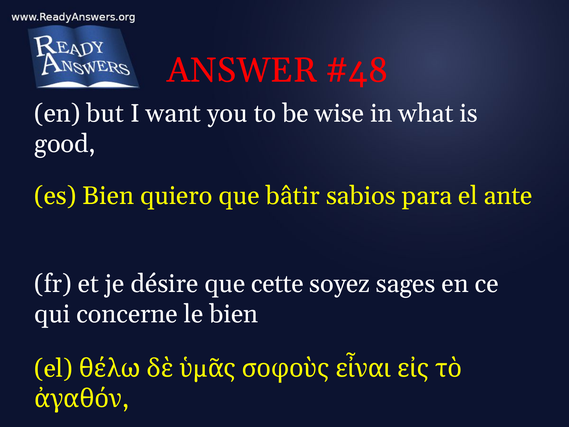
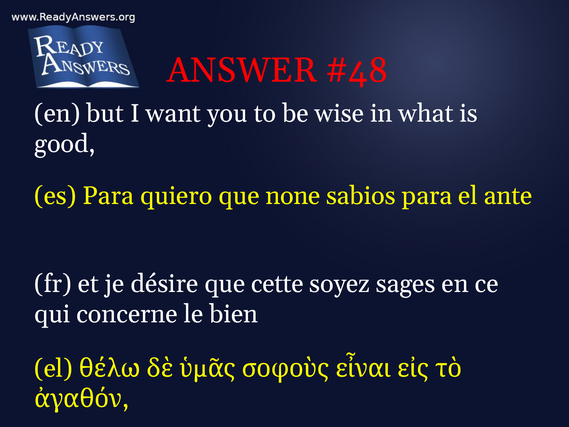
es Bien: Bien -> Para (108, 196)
bâtir: bâtir -> none (293, 196)
